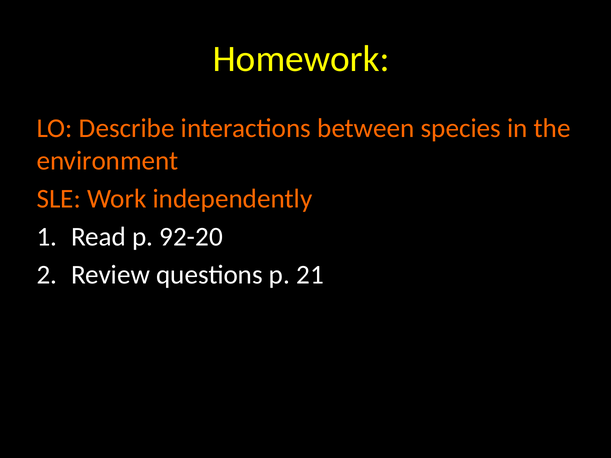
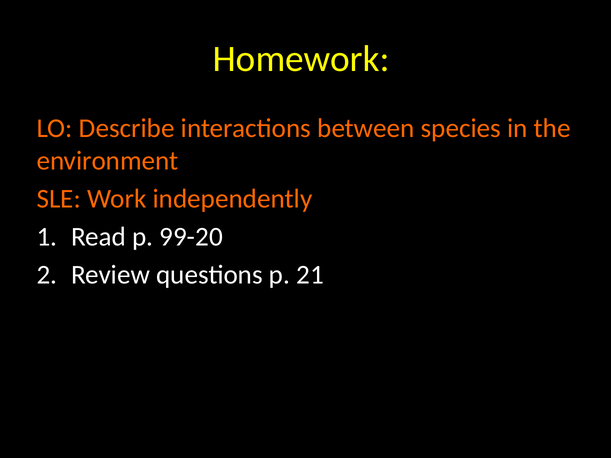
92-20: 92-20 -> 99-20 (191, 237)
